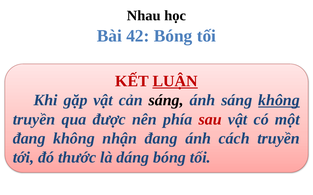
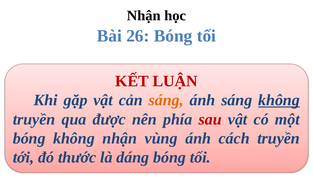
Nhau: Nhau -> Nhận (144, 16)
42: 42 -> 26 (138, 36)
LUẬN underline: present -> none (175, 81)
sáng colour: black -> orange (166, 101)
đang: đang -> bóng (29, 139)
nhận đang: đang -> vùng (161, 139)
